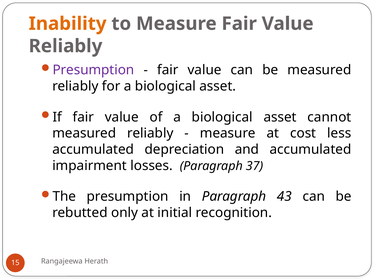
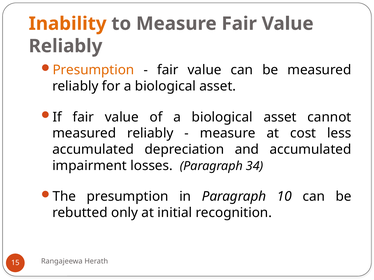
Presumption colour: purple -> orange (93, 70)
37: 37 -> 34 (255, 166)
43: 43 -> 10 (284, 197)
